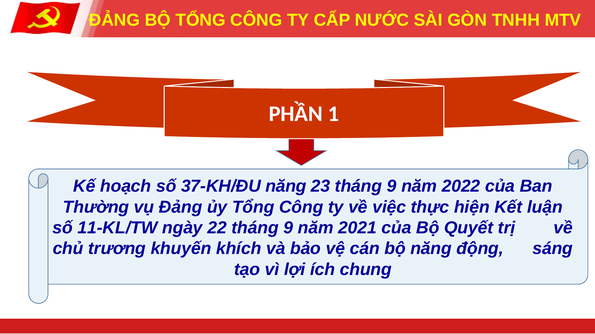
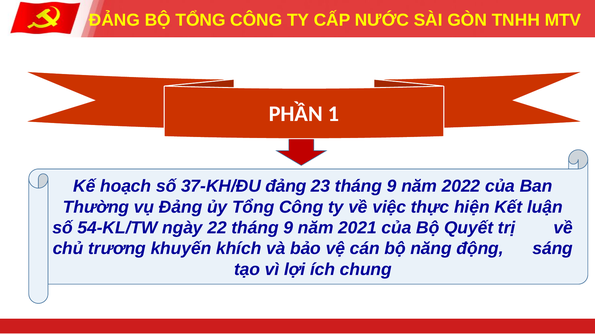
37-KH/ĐU năng: năng -> đảng (286, 187)
11-KL/TW: 11-KL/TW -> 54-KL/TW (118, 228)
